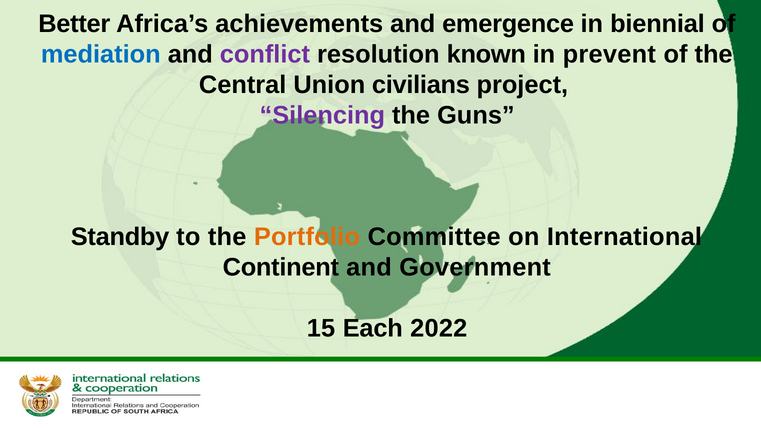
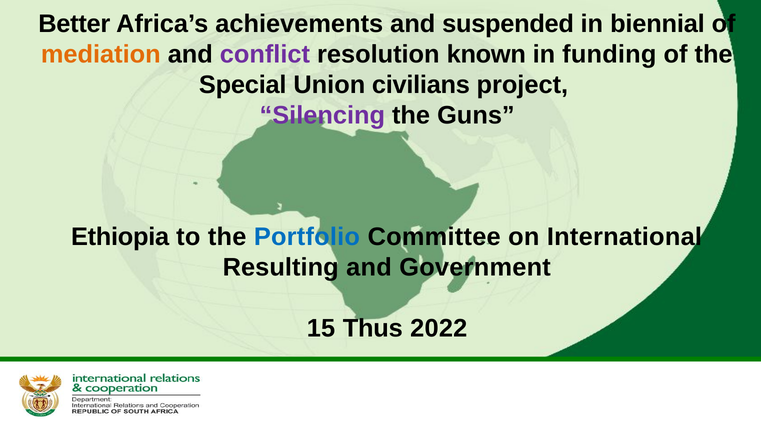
emergence: emergence -> suspended (508, 24)
mediation colour: blue -> orange (101, 54)
prevent: prevent -> funding (609, 54)
Central: Central -> Special (243, 85)
Standby: Standby -> Ethiopia (120, 237)
Portfolio colour: orange -> blue (307, 237)
Continent: Continent -> Resulting (281, 267)
Each: Each -> Thus (373, 328)
